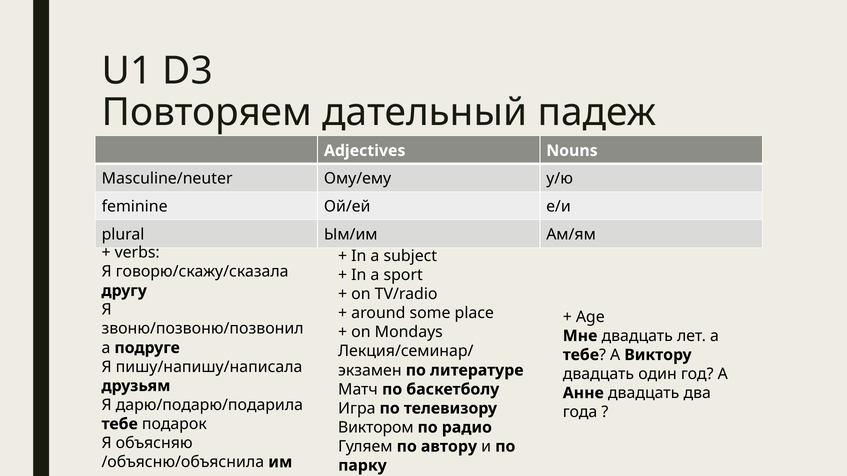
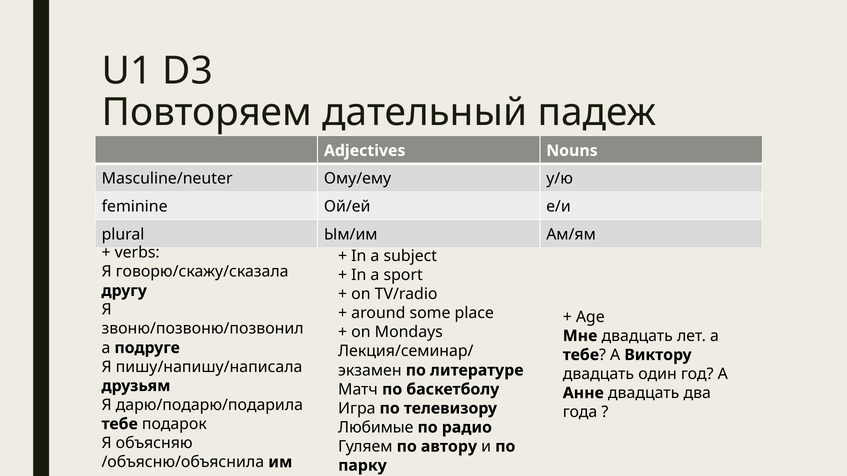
Виктором: Виктором -> Любимые (376, 428)
